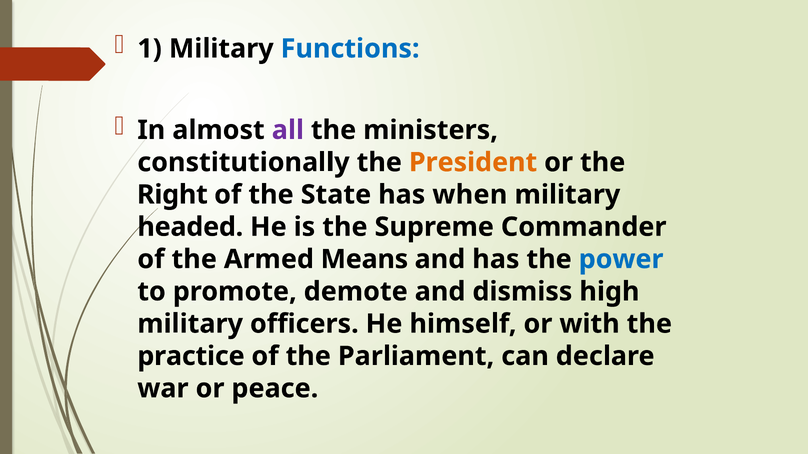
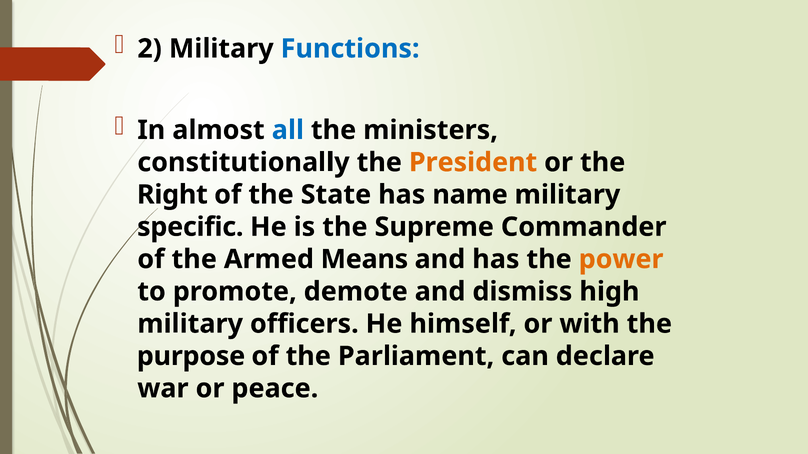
1: 1 -> 2 (150, 49)
all colour: purple -> blue (288, 130)
when: when -> name (470, 195)
headed: headed -> specific (190, 227)
power colour: blue -> orange (621, 260)
practice: practice -> purpose (191, 356)
